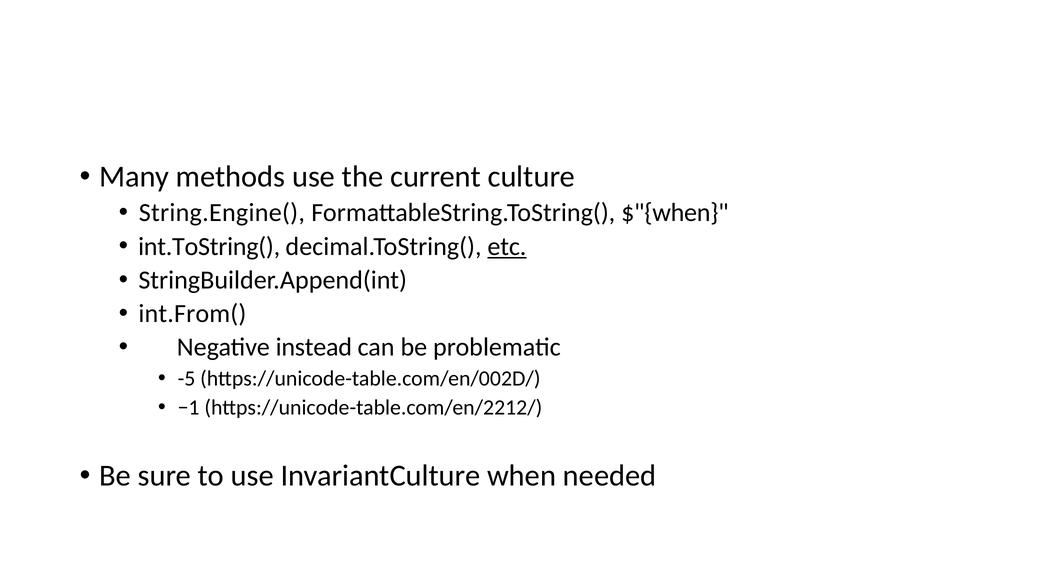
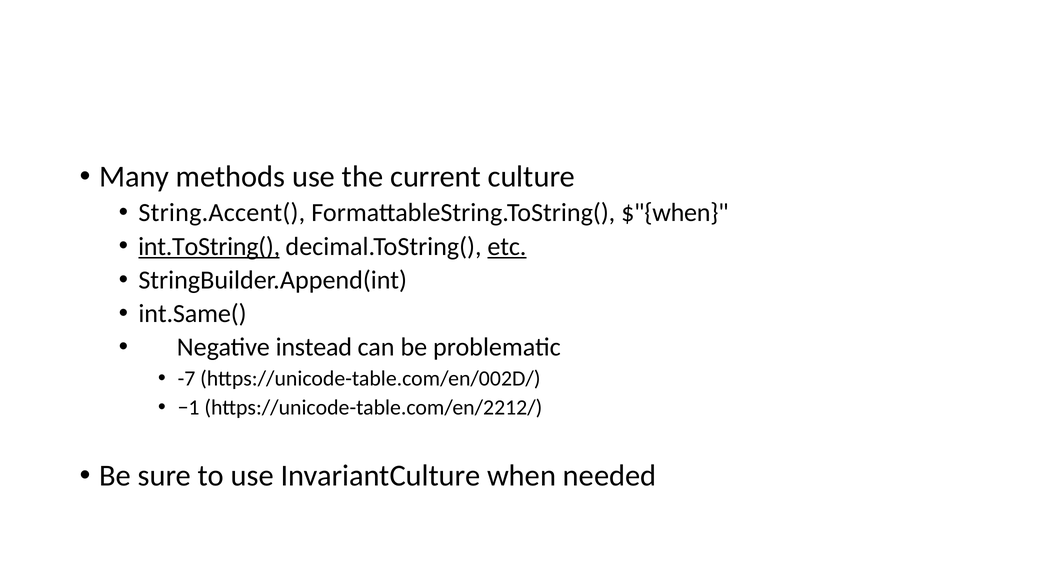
String.Engine(: String.Engine( -> String.Accent( (222, 213)
int.ToString( underline: none -> present (209, 246)
int.From(: int.From( -> int.Same( (193, 314)
-5: -5 -> -7 (186, 379)
